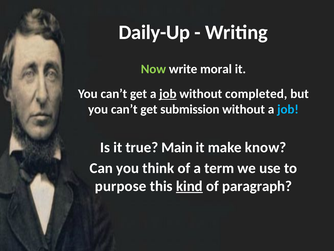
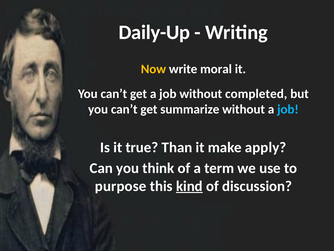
Now colour: light green -> yellow (153, 69)
job underline: present -> none (168, 94)
submission: submission -> summarize (190, 109)
Main: Main -> Than (177, 147)
know: know -> apply (266, 147)
paragraph: paragraph -> discussion (257, 186)
